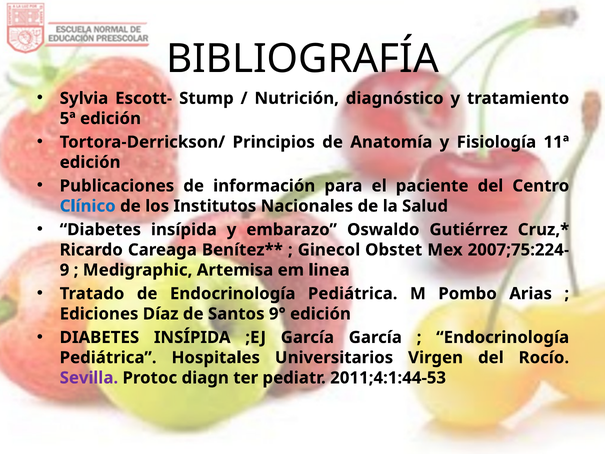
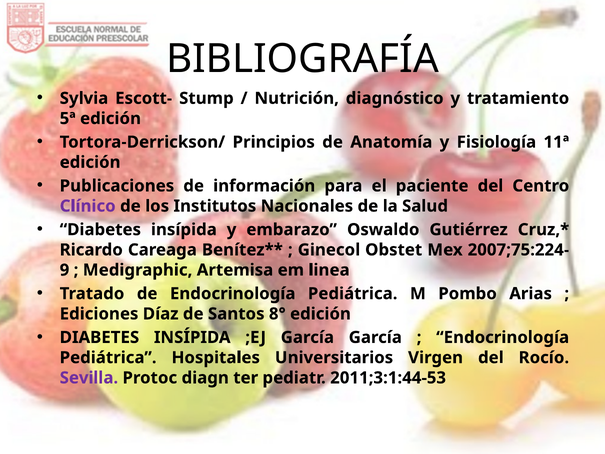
Clínico colour: blue -> purple (88, 206)
9°: 9° -> 8° (277, 314)
2011;4:1:44-53: 2011;4:1:44-53 -> 2011;3:1:44-53 (388, 378)
